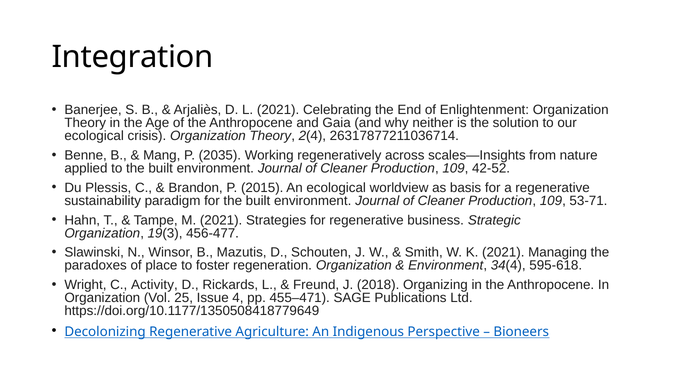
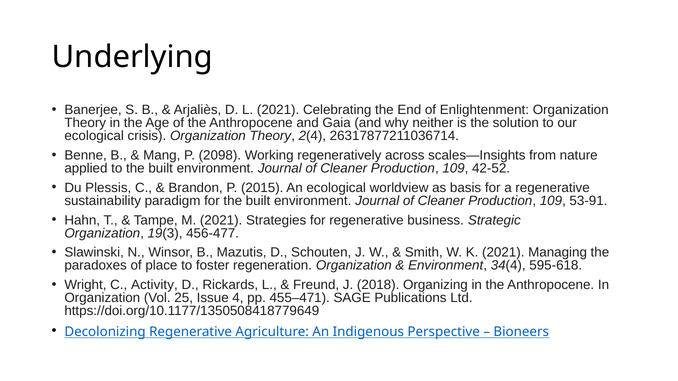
Integration: Integration -> Underlying (132, 57)
2035: 2035 -> 2098 (220, 156)
53-71: 53-71 -> 53-91 (588, 201)
